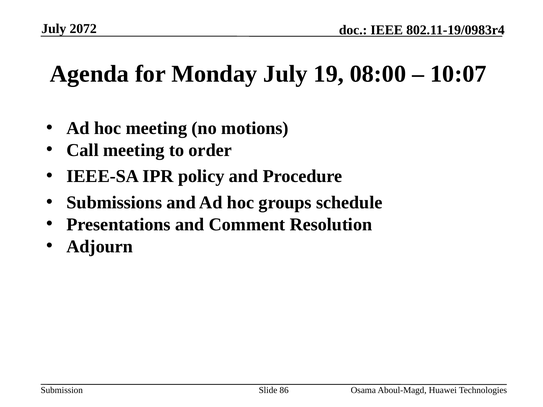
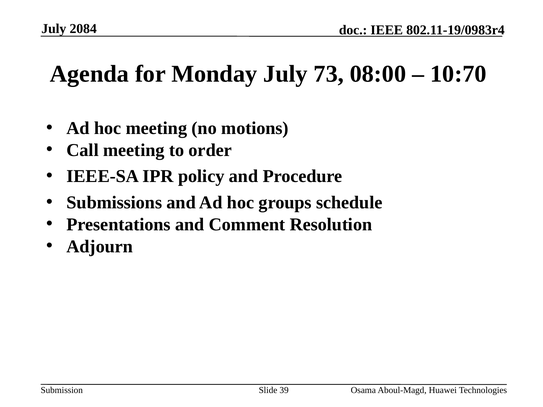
2072: 2072 -> 2084 (83, 29)
19: 19 -> 73 (329, 74)
10:07: 10:07 -> 10:70 (458, 74)
86: 86 -> 39 (284, 391)
